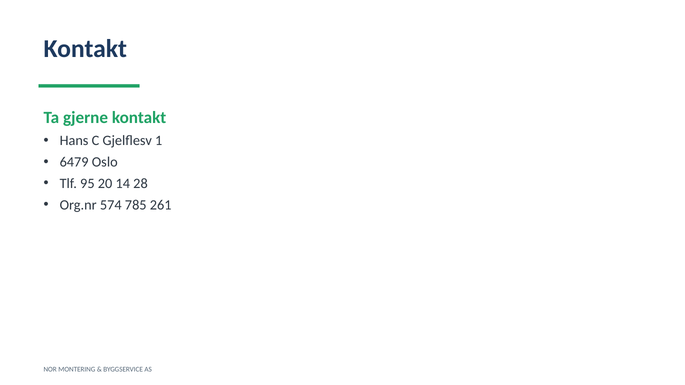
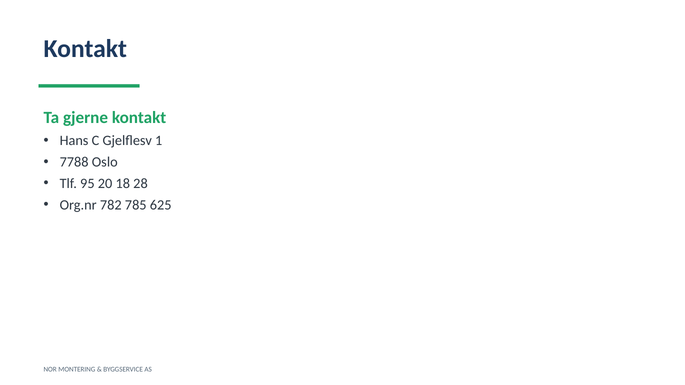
6479: 6479 -> 7788 (74, 162)
14: 14 -> 18 (123, 184)
574: 574 -> 782 (111, 205)
261: 261 -> 625 (161, 205)
